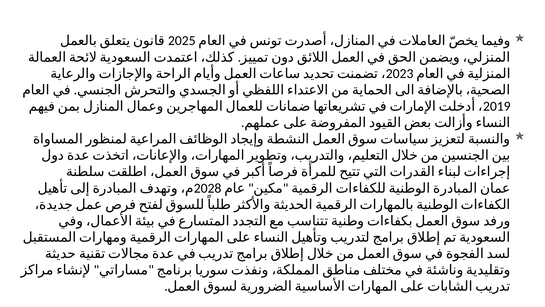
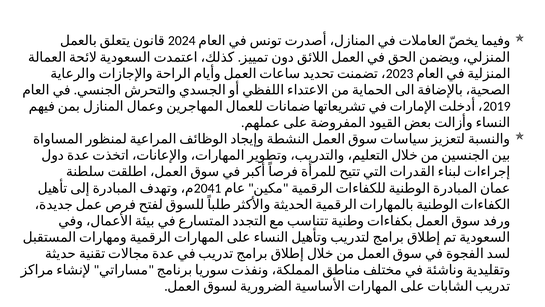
2025: 2025 -> 2024 (182, 41)
2028: 2028 -> 2041 (208, 188)
